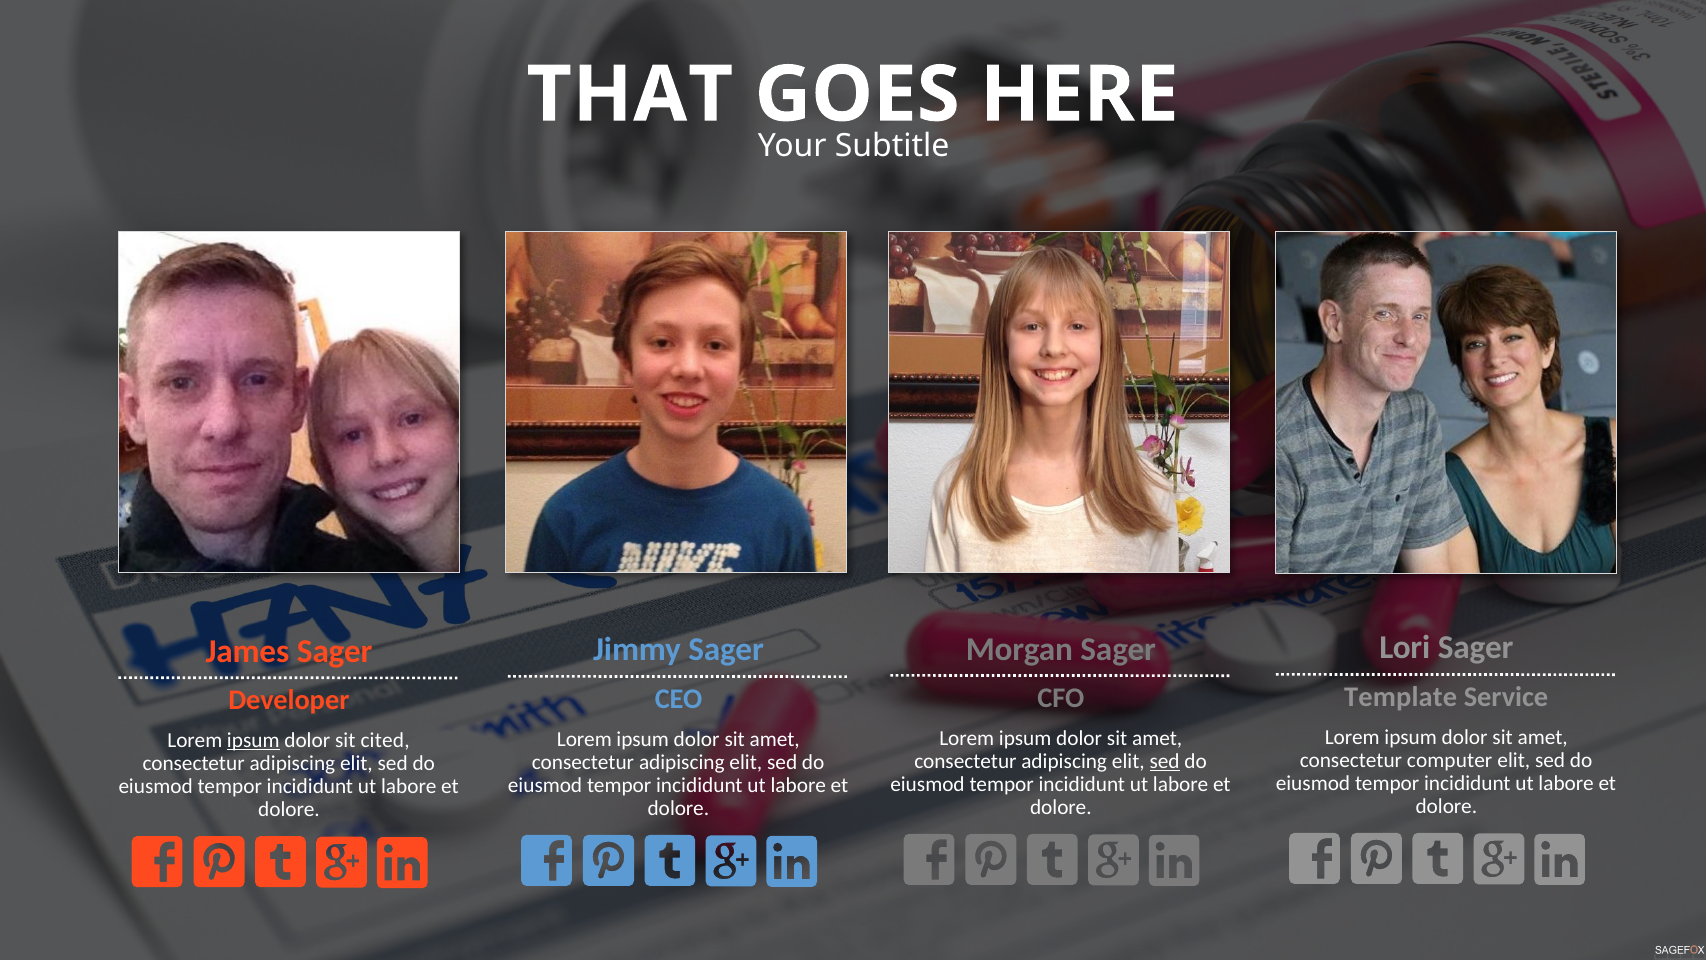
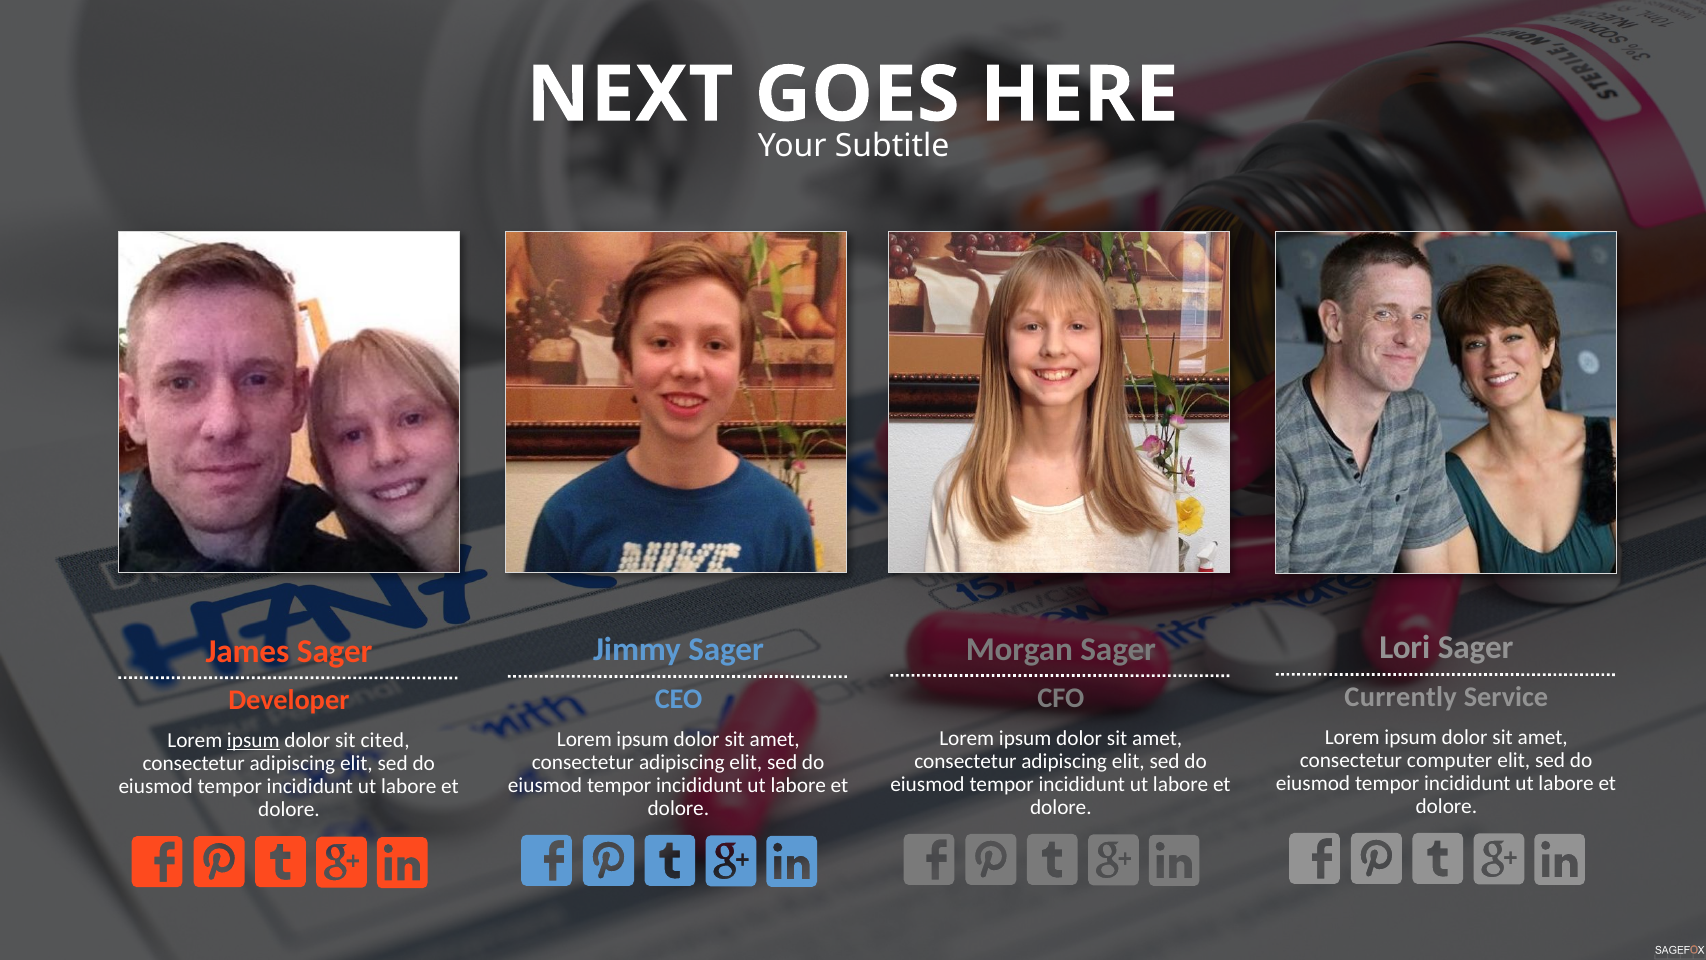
THAT: THAT -> NEXT (630, 95)
Template: Template -> Currently (1401, 697)
sed underline: present -> none (1165, 761)
